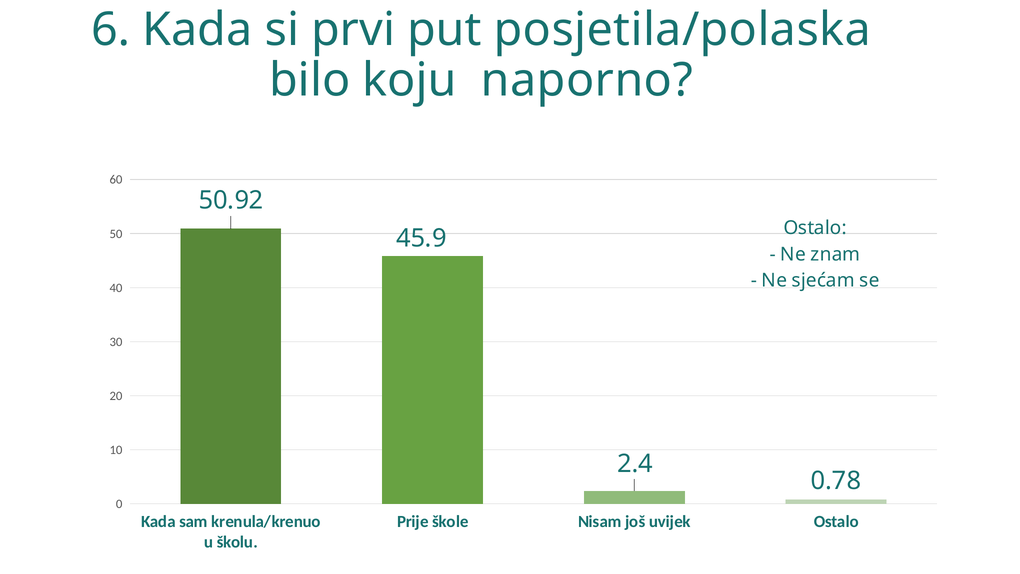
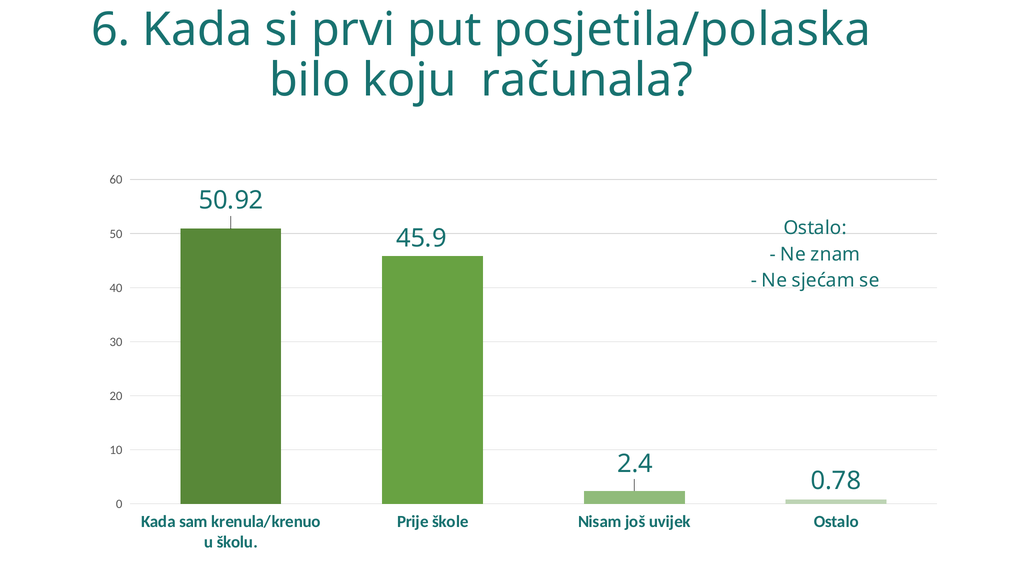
naporno: naporno -> računala (587, 80)
